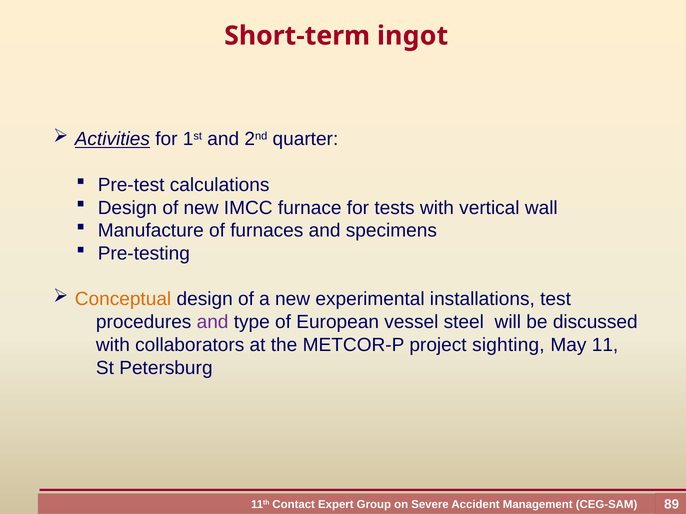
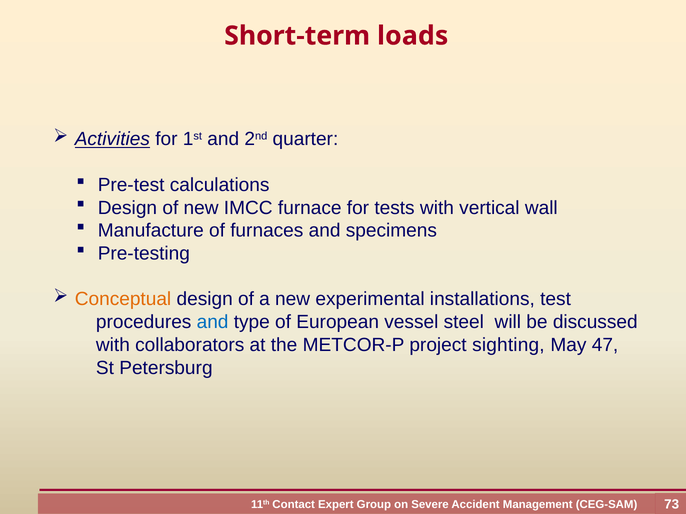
ingot: ingot -> loads (413, 36)
and colour: purple -> blue (213, 322)
11: 11 -> 47 (605, 345)
89: 89 -> 73 (672, 505)
